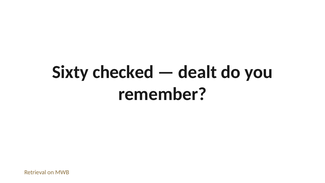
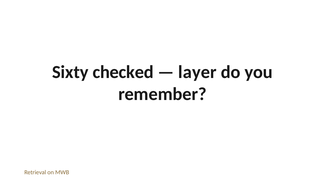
dealt: dealt -> layer (197, 72)
